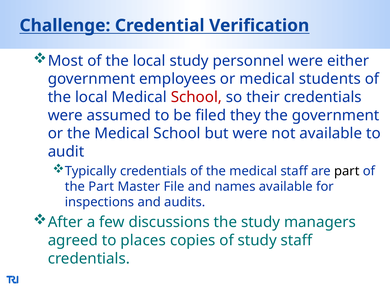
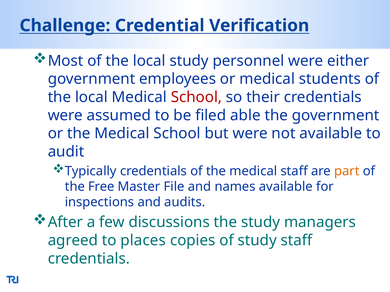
they: they -> able (245, 115)
part colour: black -> orange (347, 171)
the Part: Part -> Free (101, 187)
